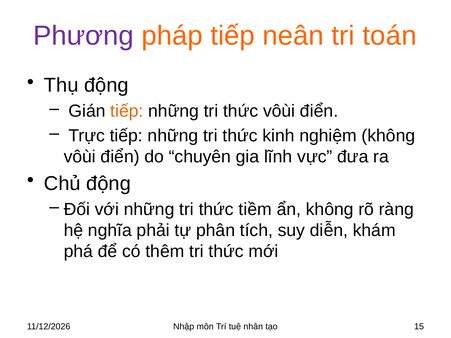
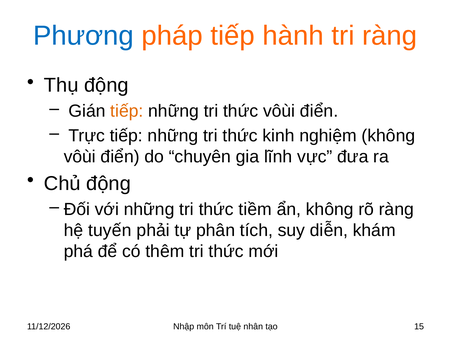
Phương colour: purple -> blue (84, 36)
neân: neân -> hành (293, 36)
tri toán: toán -> ràng (390, 36)
nghĩa: nghĩa -> tuyến (110, 231)
